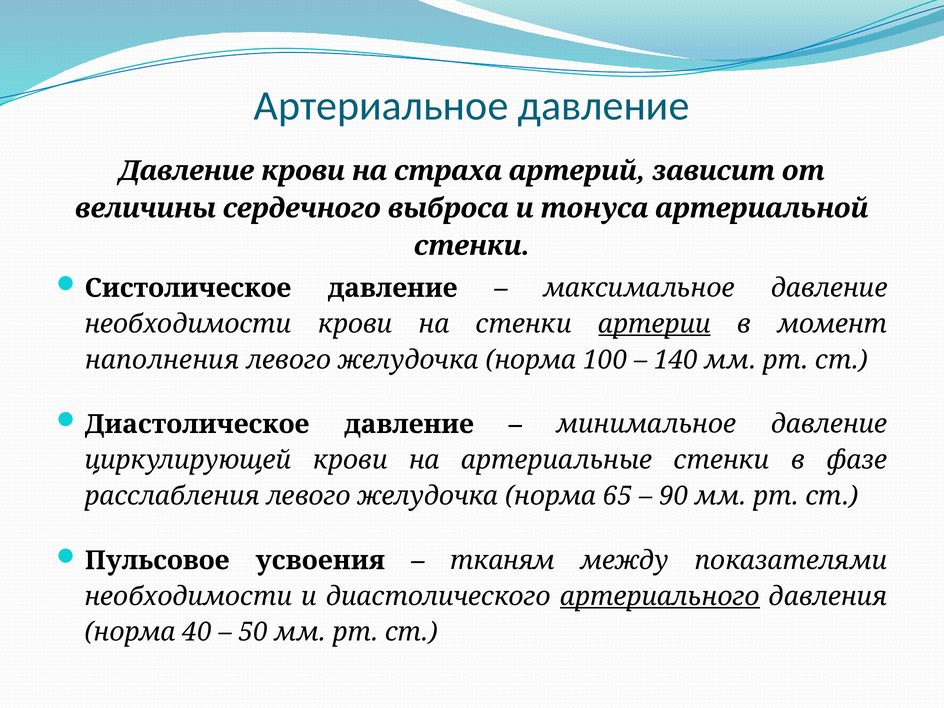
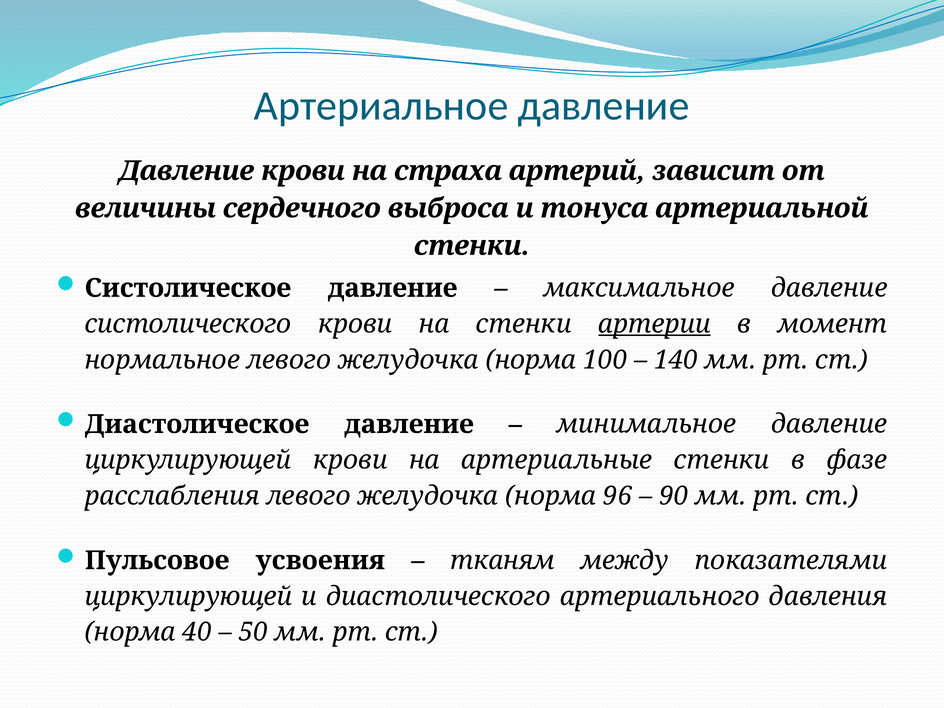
необходимости: необходимости -> систолического (188, 324)
наполнения: наполнения -> нормальное (162, 360)
65: 65 -> 96 (618, 496)
необходимости: необходимости -> циркулирующей (189, 596)
артериального underline: present -> none (660, 596)
